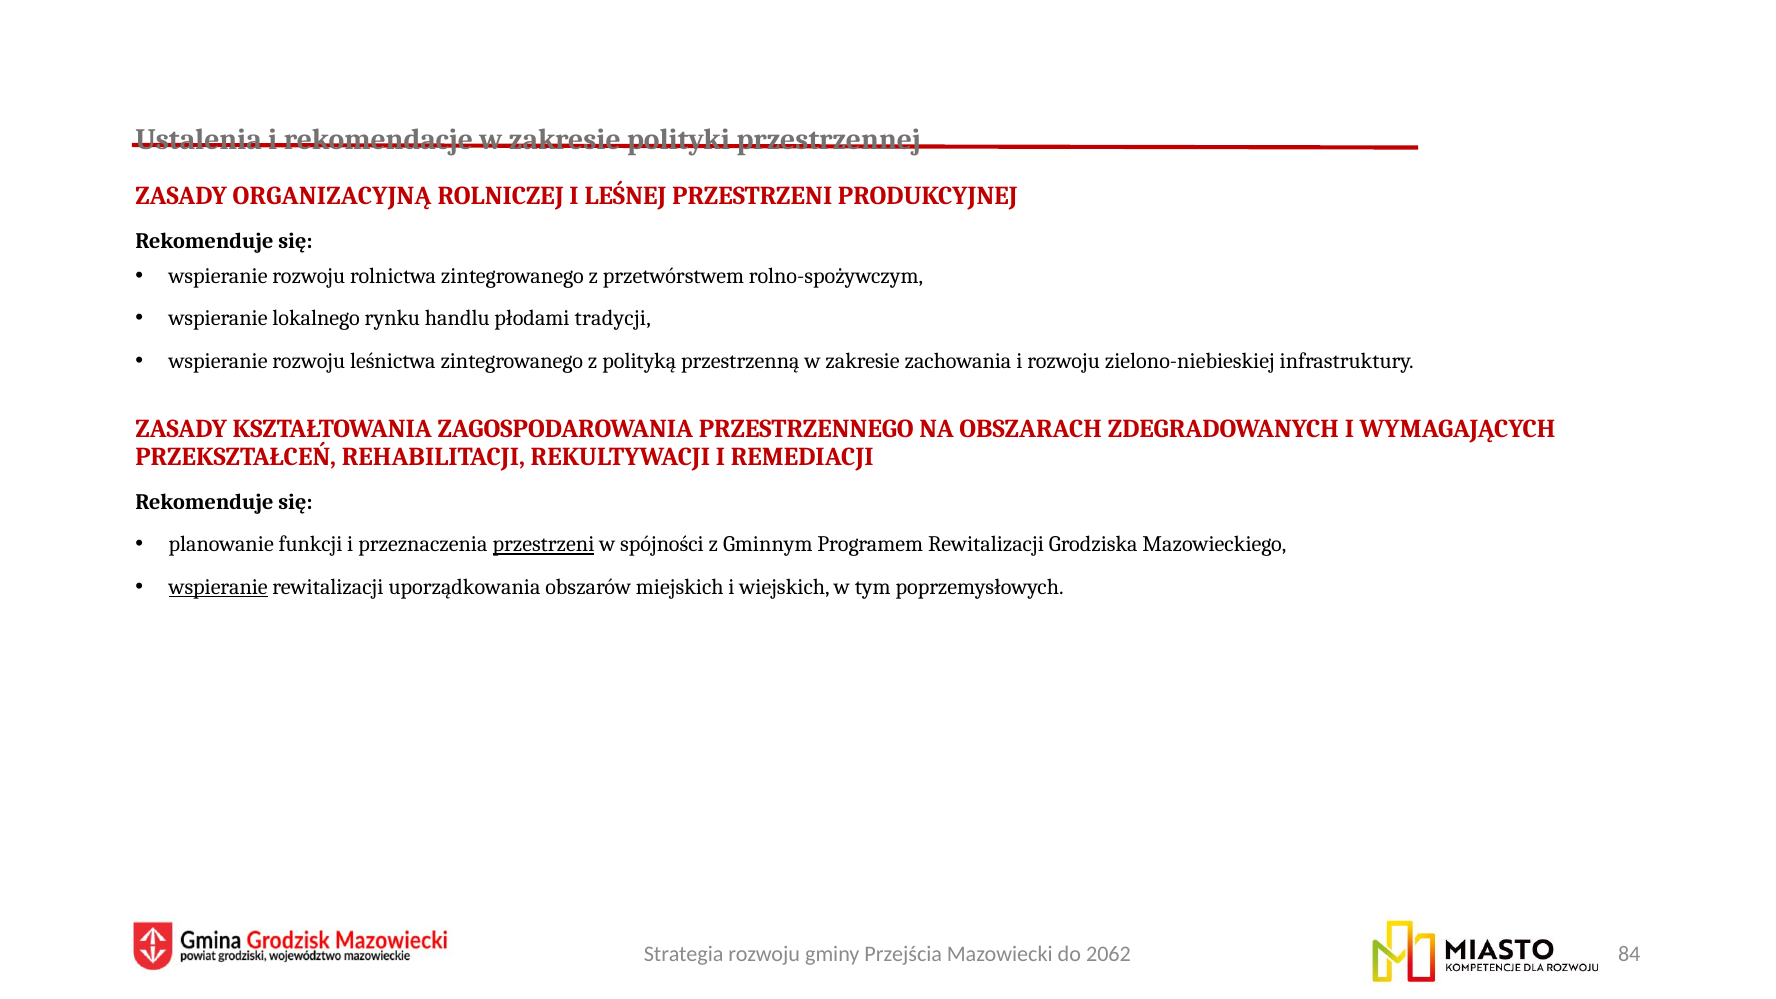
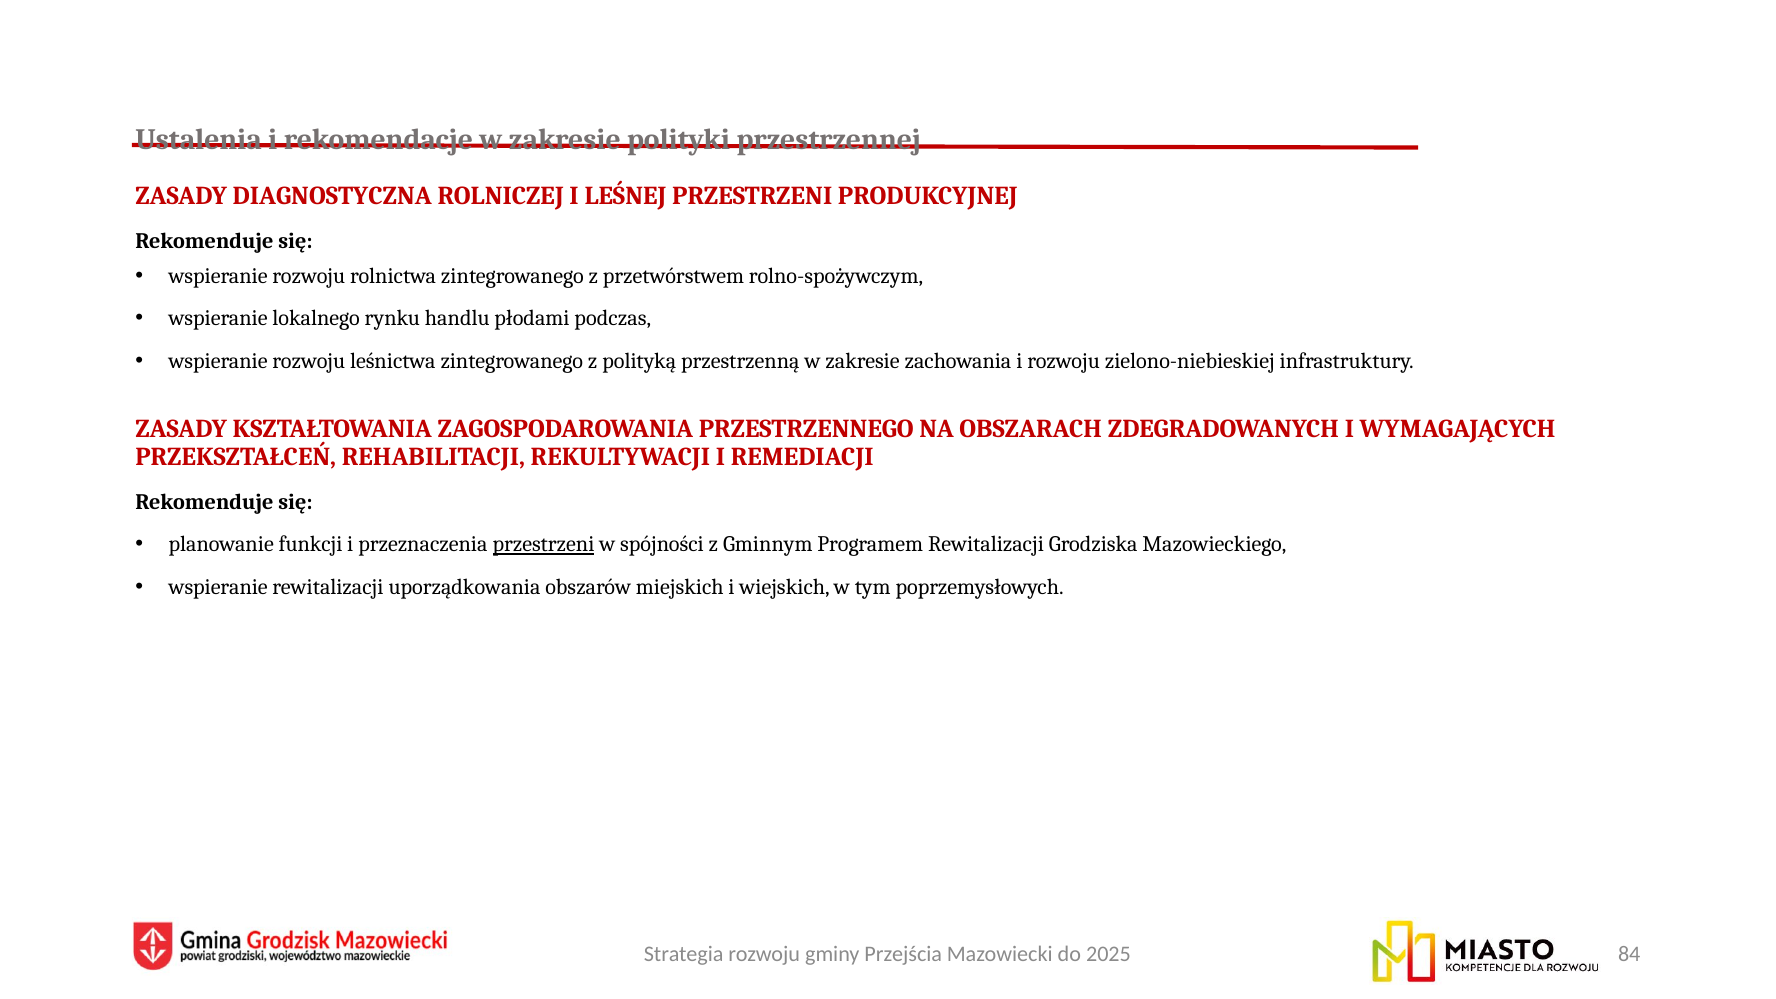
ORGANIZACYJNĄ: ORGANIZACYJNĄ -> DIAGNOSTYCZNA (332, 196)
tradycji: tradycji -> podczas (613, 319)
wspieranie underline: present -> none (218, 587)
2062: 2062 -> 2025 (1108, 954)
